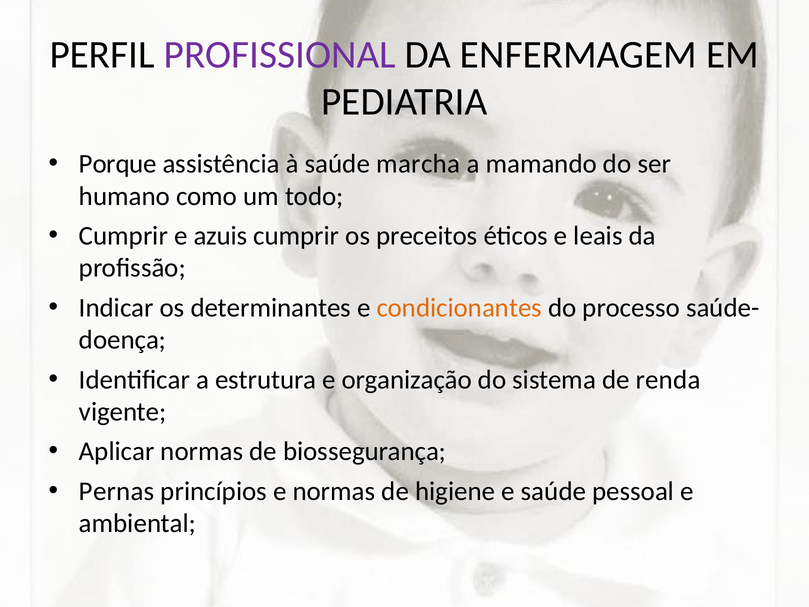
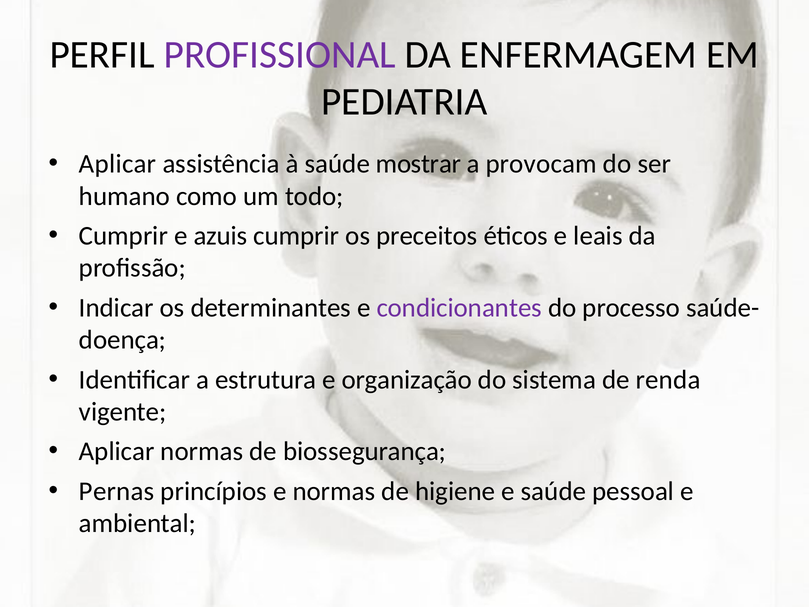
Porque: Porque -> Aplicar (118, 164)
marcha: marcha -> mostrar (418, 164)
mamando: mamando -> provocam (541, 164)
condicionantes colour: orange -> purple (459, 308)
